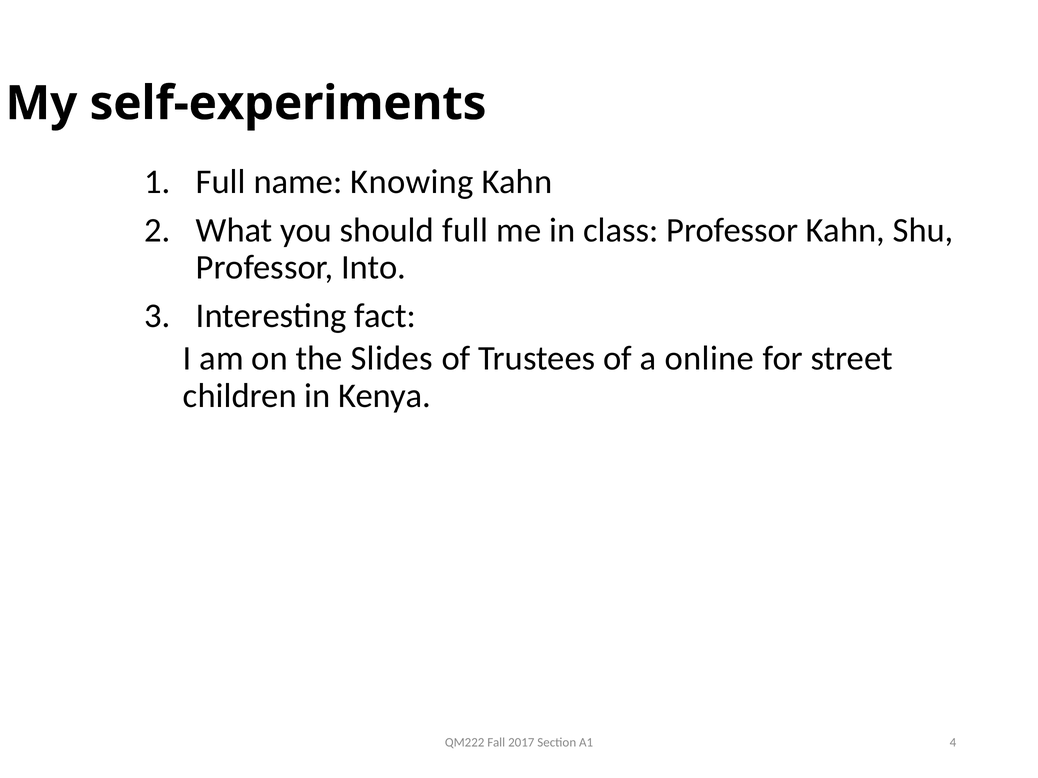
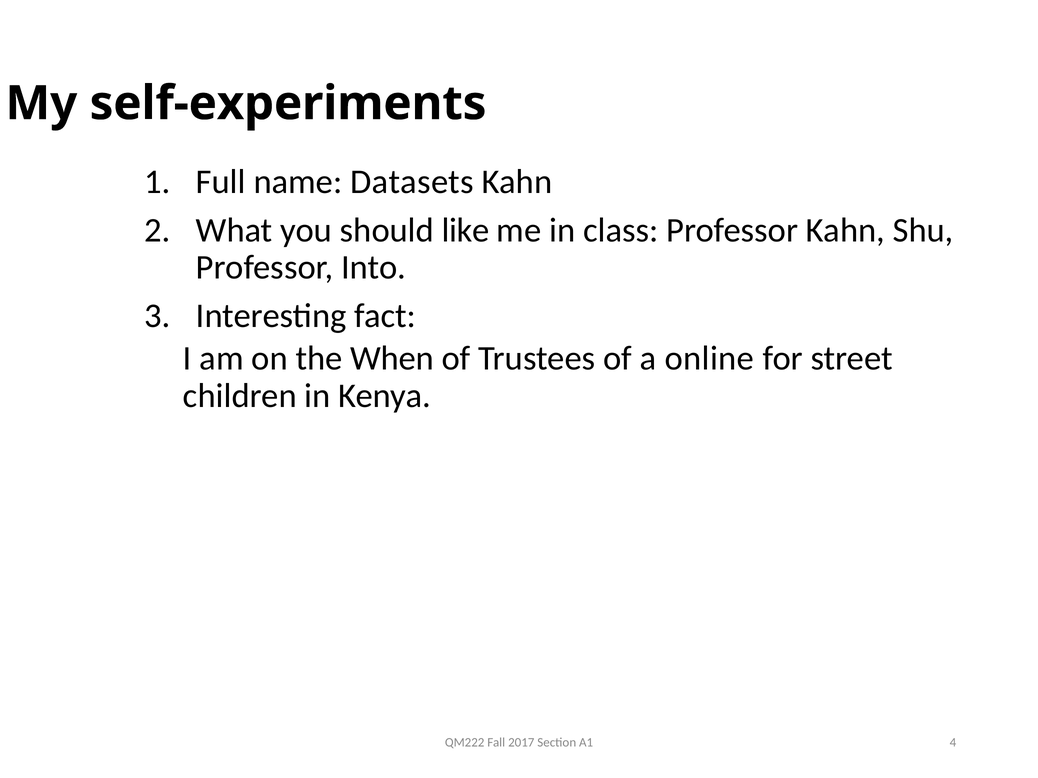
Knowing: Knowing -> Datasets (412, 182)
should full: full -> like (465, 230)
Slides: Slides -> When (392, 359)
